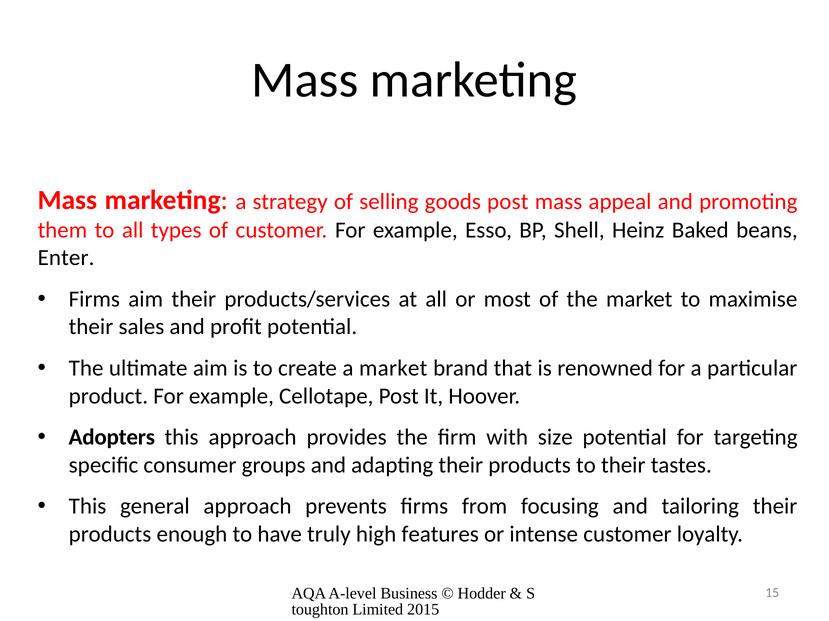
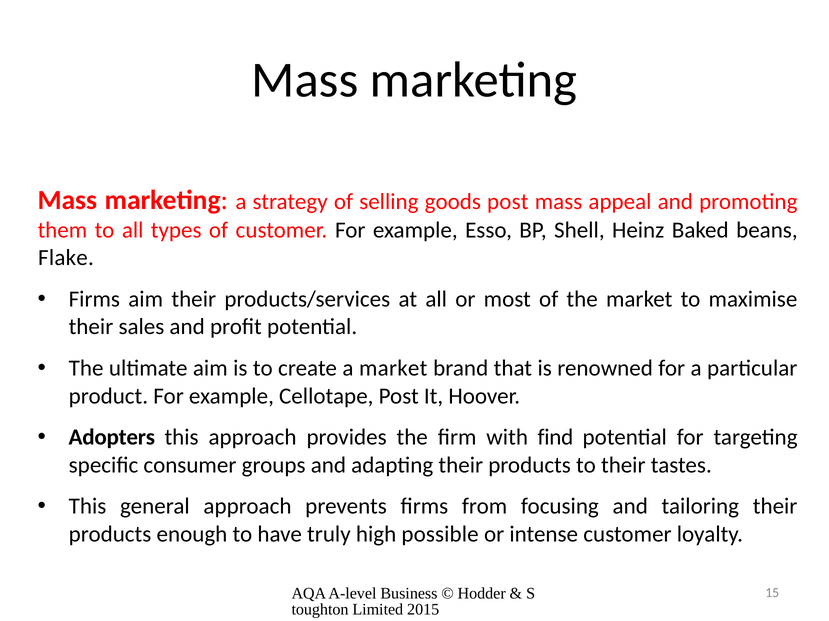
Enter: Enter -> Flake (66, 258)
size: size -> find (555, 438)
features: features -> possible (440, 535)
